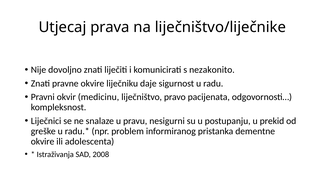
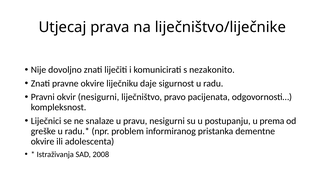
okvir medicinu: medicinu -> nesigurni (99, 97)
prekid: prekid -> prema (272, 121)
